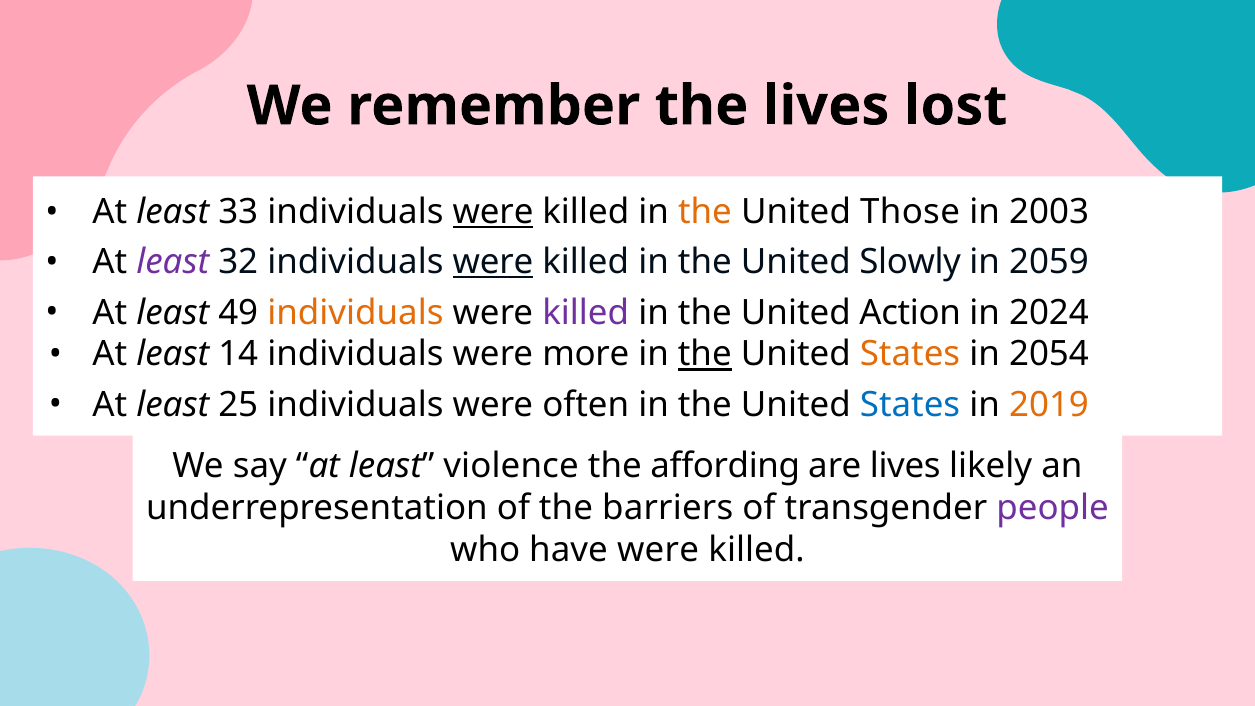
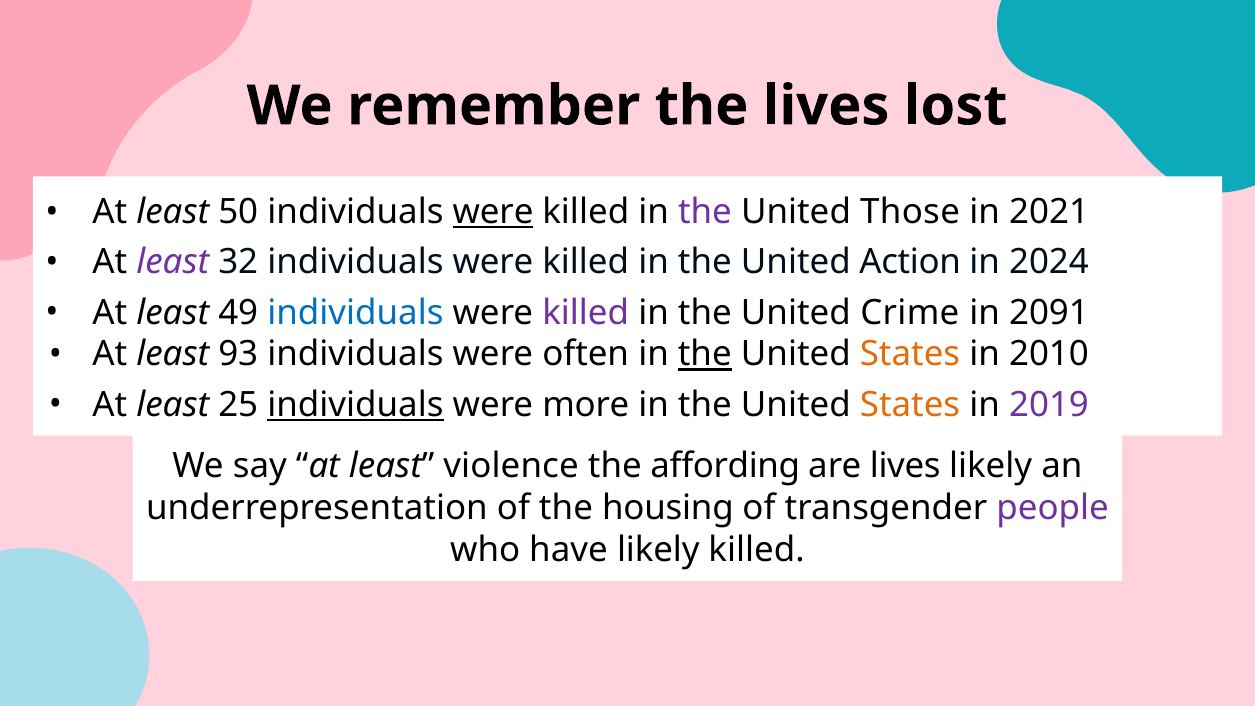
33: 33 -> 50 (238, 212)
the colour: orange -> purple (705, 212)
2003: 2003 -> 2021 (1049, 212)
were underline: present -> none (493, 262)
Slowly: Slowly -> Action (910, 262)
2059: 2059 -> 2024 (1049, 262)
individuals colour: orange -> blue (355, 313)
Action: Action -> Crime (910, 313)
2024: 2024 -> 2091 (1049, 313)
14: 14 -> 93 (238, 354)
more: more -> often (586, 354)
2054: 2054 -> 2010 (1049, 354)
individuals underline: none -> present (355, 405)
often: often -> more (586, 405)
States colour: blue -> orange (910, 405)
2019 colour: orange -> purple (1049, 405)
barriers: barriers -> housing (668, 508)
have were: were -> likely (658, 550)
